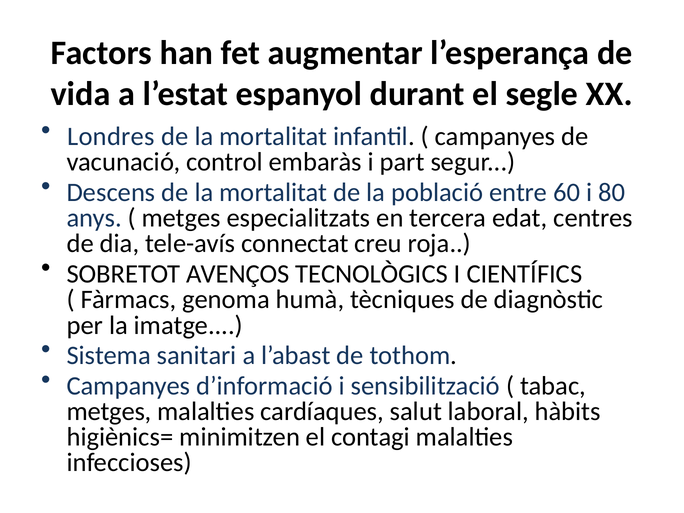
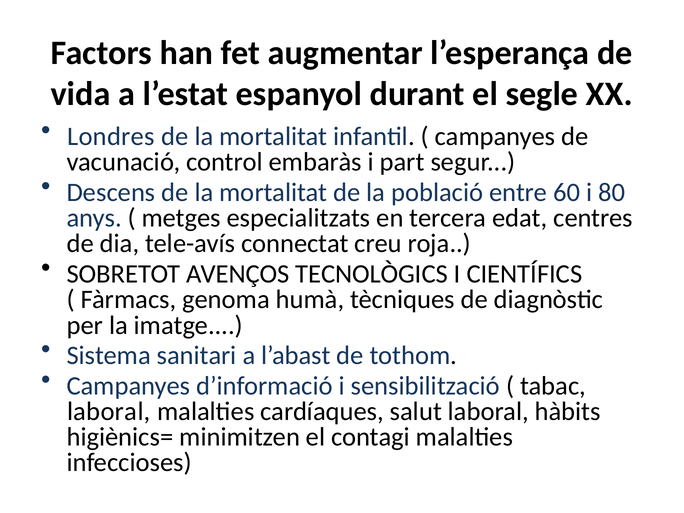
metges: metges -> laboral (109, 412)
